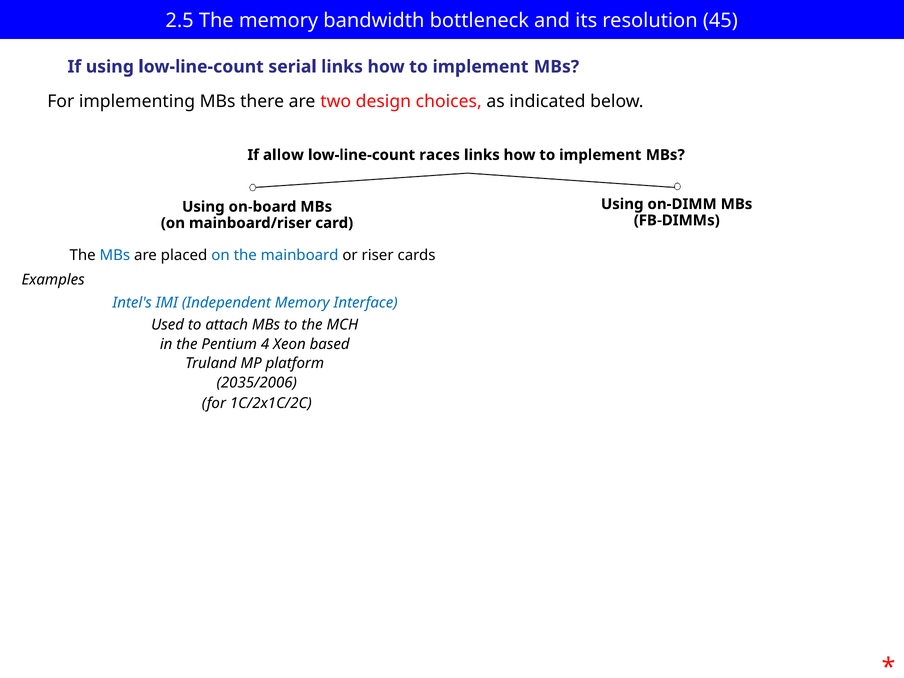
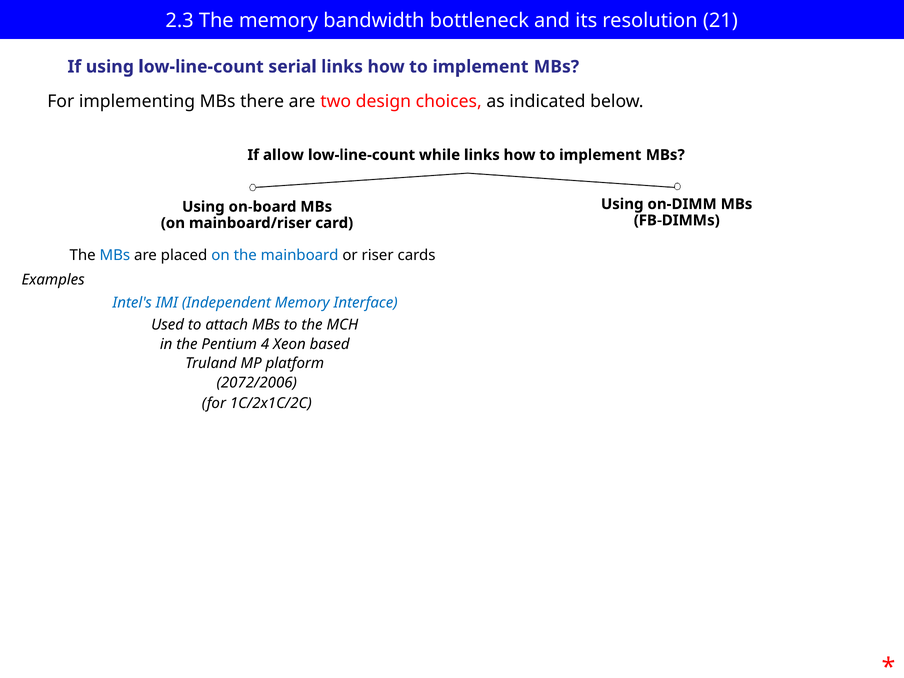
2.5: 2.5 -> 2.3 (180, 21)
45: 45 -> 21 (720, 21)
races: races -> while (440, 155)
2035/2006: 2035/2006 -> 2072/2006 (257, 383)
